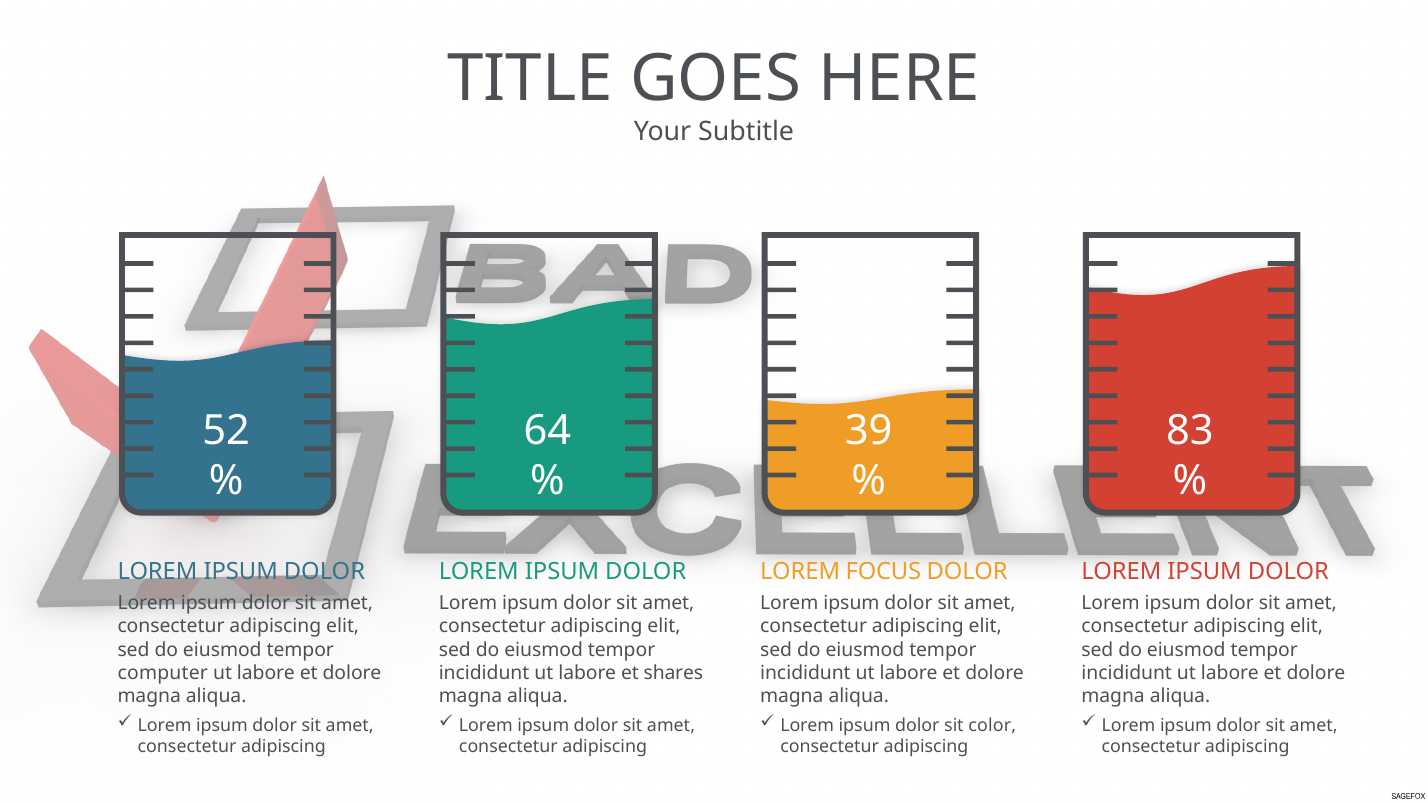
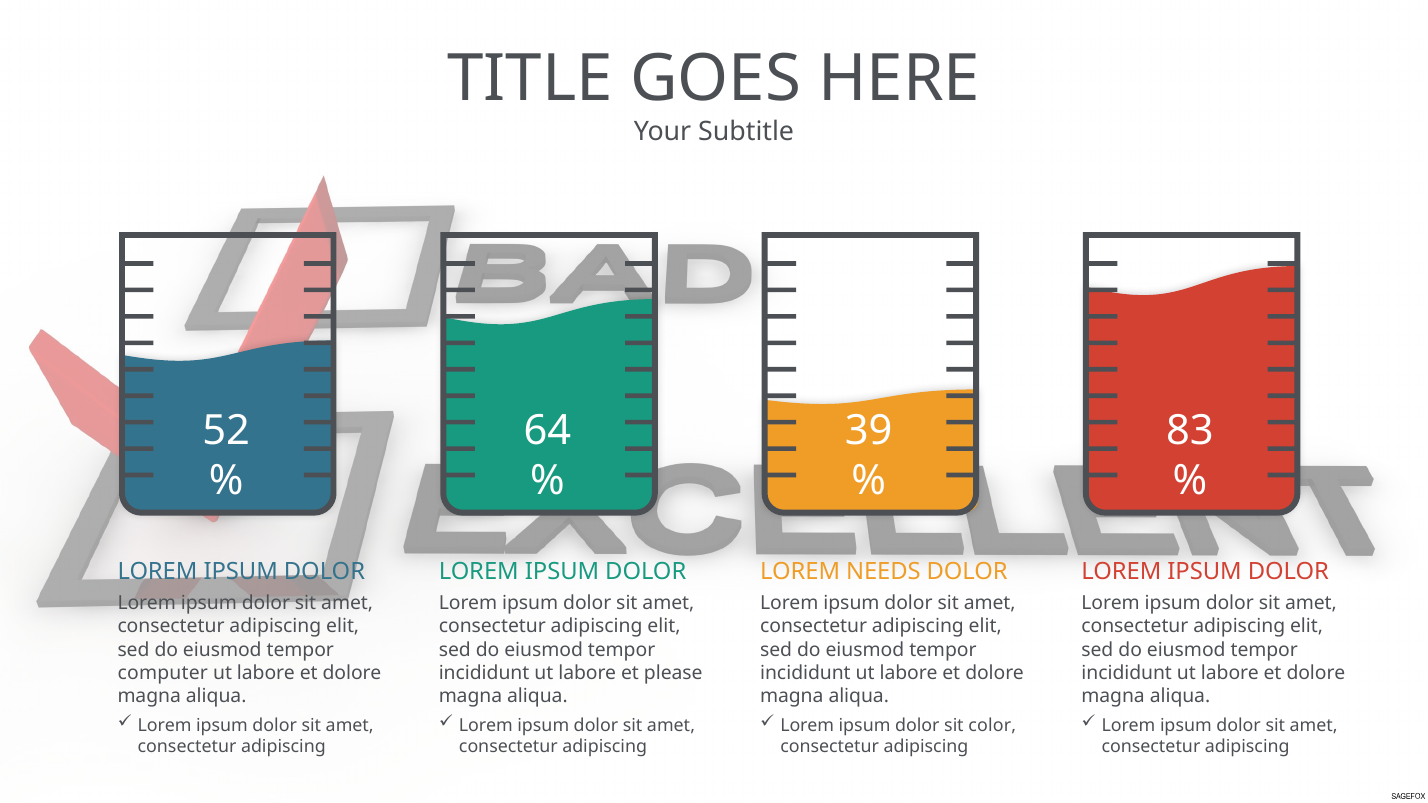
FOCUS: FOCUS -> NEEDS (883, 572)
shares: shares -> please (673, 673)
